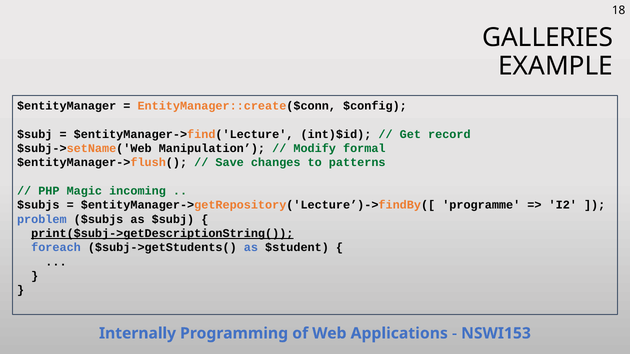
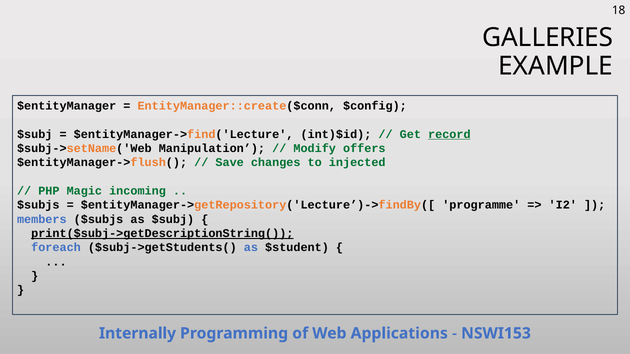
record underline: none -> present (449, 134)
formal: formal -> offers (364, 149)
patterns: patterns -> injected (357, 163)
problem: problem -> members (42, 219)
